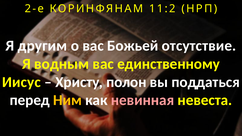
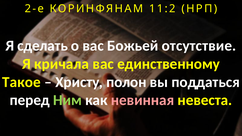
другим: другим -> сделать (43, 46)
водным: водным -> кричала (62, 64)
Иисус: Иисус -> Такое (21, 82)
Ним colour: yellow -> light green (67, 100)
